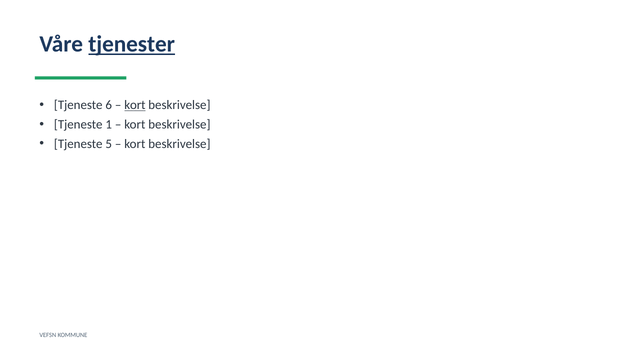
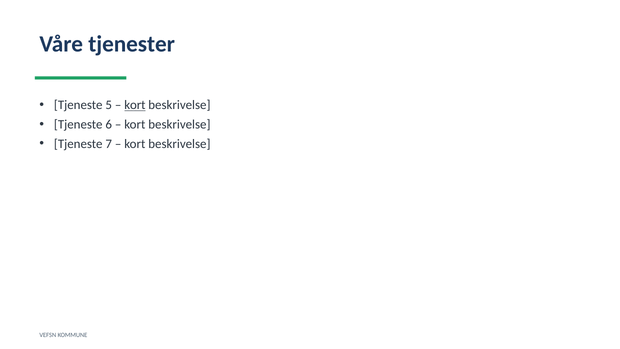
tjenester underline: present -> none (132, 44)
6: 6 -> 5 (109, 105)
1: 1 -> 6 (109, 124)
5: 5 -> 7 (109, 144)
